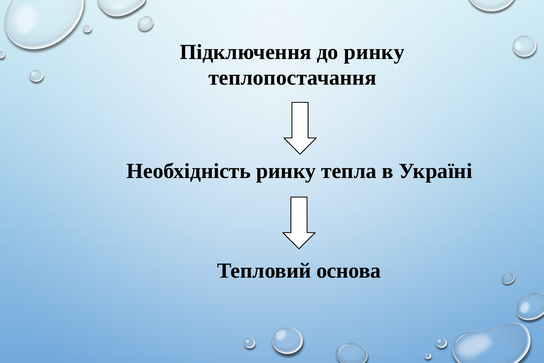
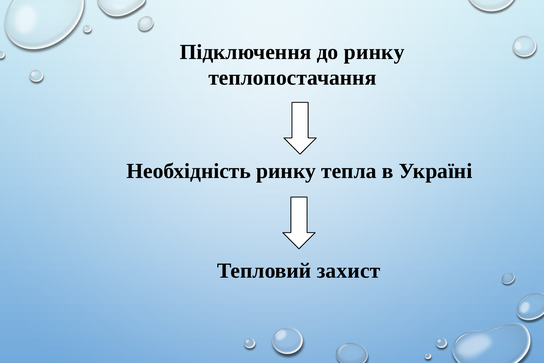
основа: основа -> захист (349, 270)
